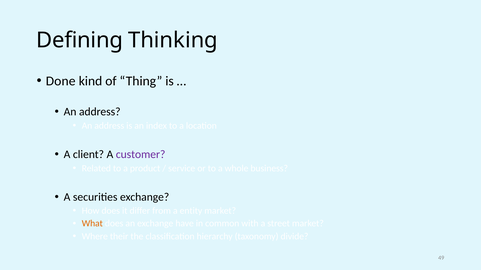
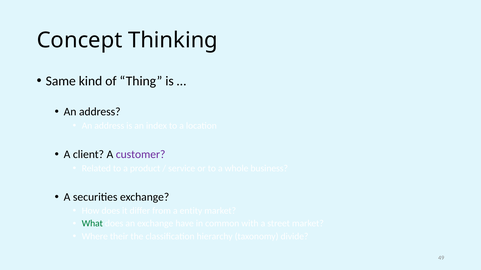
Defining: Defining -> Concept (79, 40)
Done: Done -> Same (61, 81)
What colour: orange -> green (92, 224)
